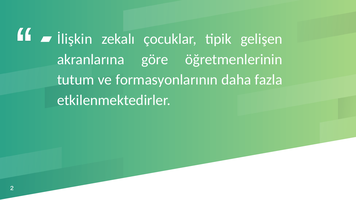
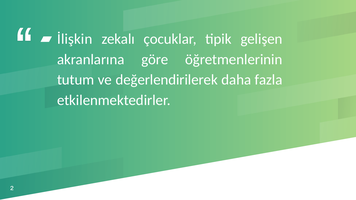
formasyonlarının: formasyonlarının -> değerlendirilerek (167, 80)
